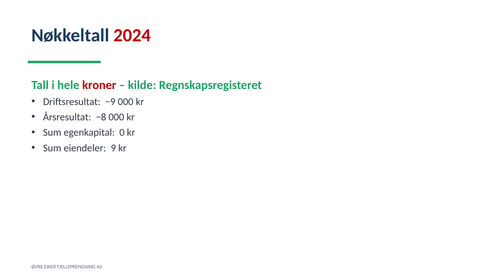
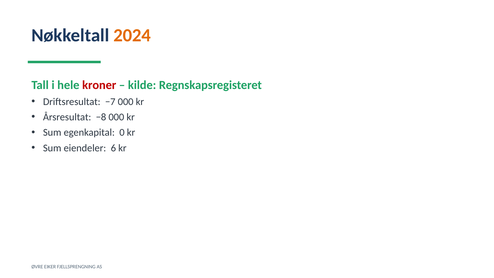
2024 colour: red -> orange (132, 35)
−9: −9 -> −7 (110, 102)
9: 9 -> 6 (113, 148)
